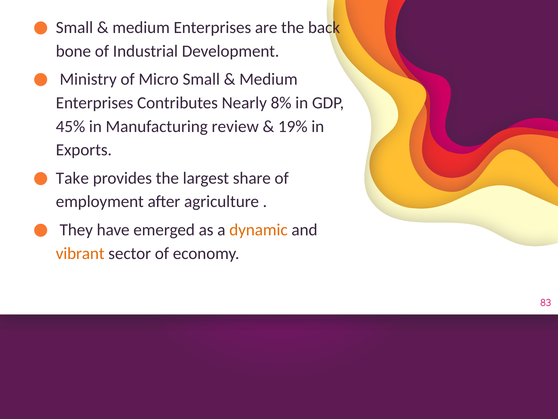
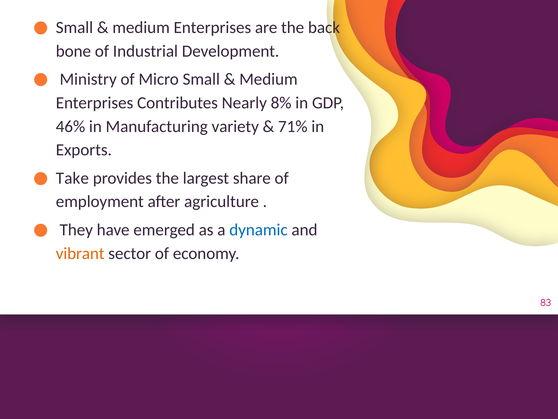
45%: 45% -> 46% (70, 126)
review: review -> variety (235, 126)
19%: 19% -> 71% (293, 126)
dynamic colour: orange -> blue (258, 230)
